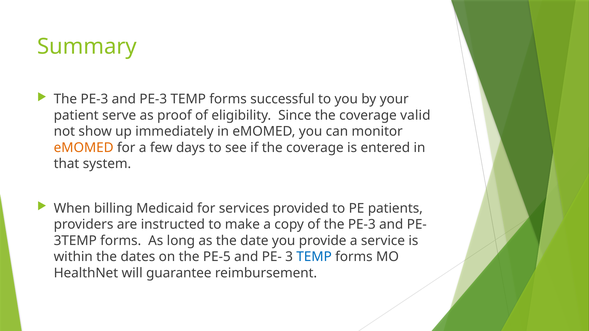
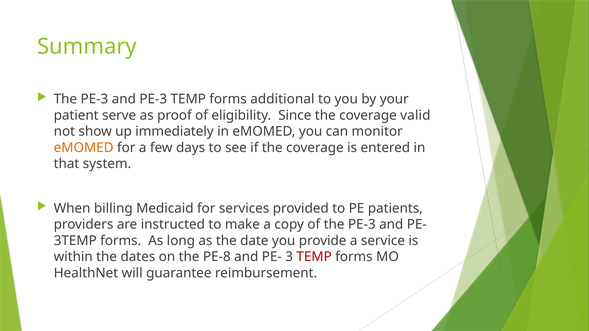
successful: successful -> additional (282, 99)
PE-5: PE-5 -> PE-8 (217, 257)
TEMP colour: blue -> red (314, 257)
